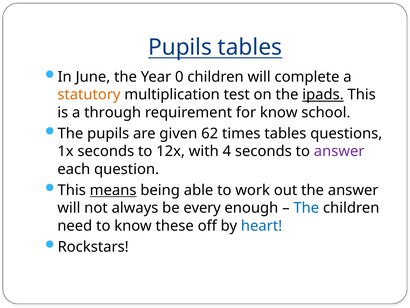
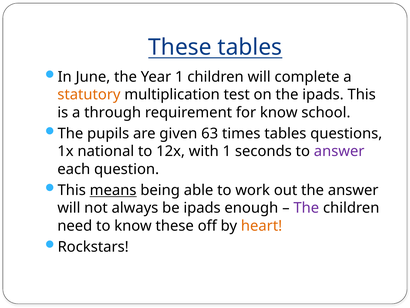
Pupils: Pupils -> These (180, 47)
Year 0: 0 -> 1 (179, 77)
ipads underline: present -> none (323, 95)
62: 62 -> 63 (210, 133)
1x seconds: seconds -> national (106, 151)
with 4: 4 -> 1 (227, 151)
be every: every -> ipads (202, 208)
The colour: blue -> purple (306, 208)
heart colour: blue -> orange (262, 226)
